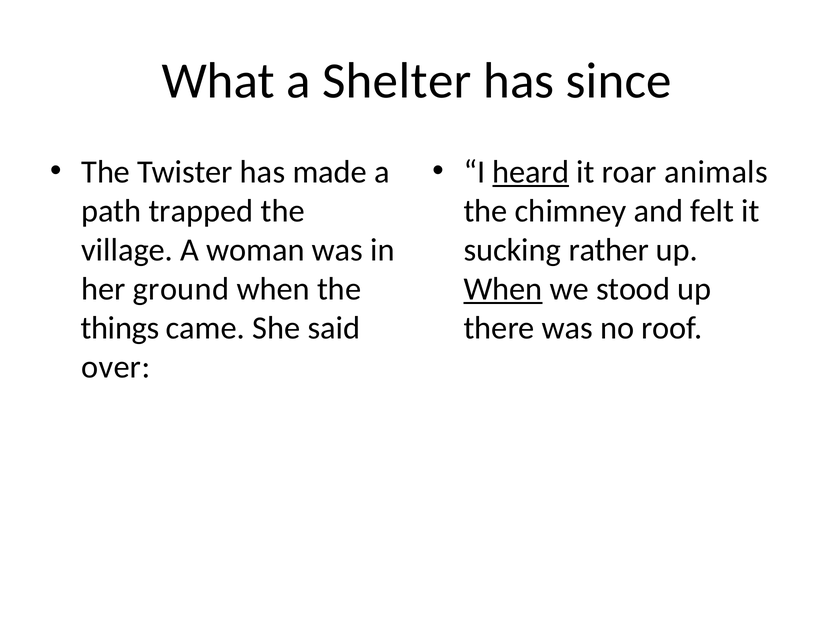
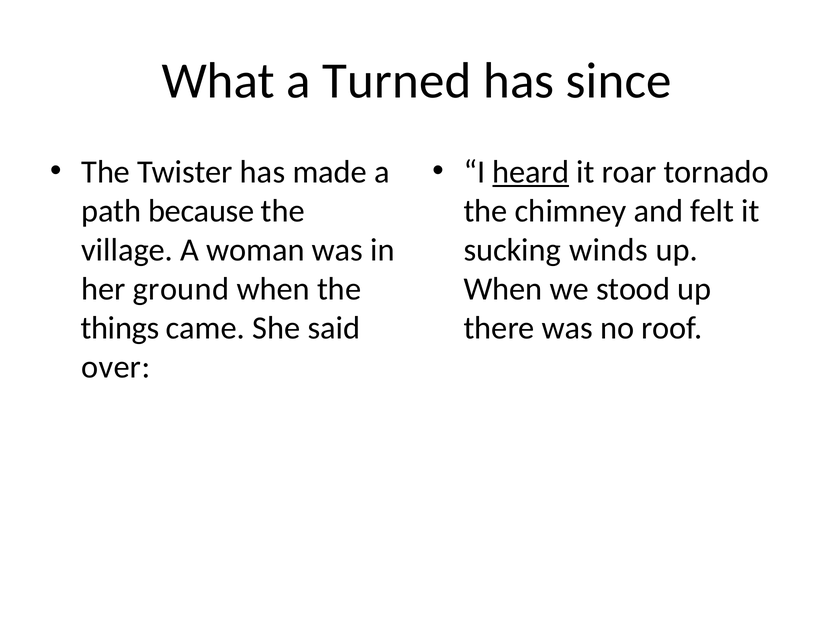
Shelter: Shelter -> Turned (397, 81)
animals: animals -> tornado (716, 172)
trapped: trapped -> because (201, 211)
rather: rather -> winds (608, 250)
When underline: present -> none (503, 289)
